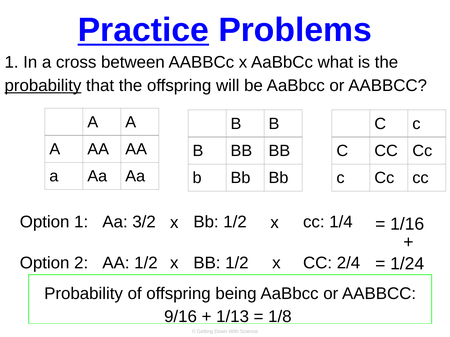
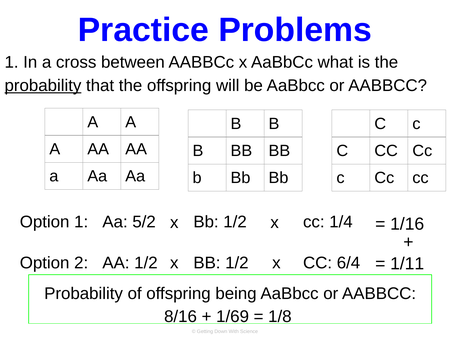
Practice underline: present -> none (143, 30)
3/2: 3/2 -> 5/2 (144, 222)
2/4: 2/4 -> 6/4 (348, 263)
1/24: 1/24 -> 1/11 (407, 264)
9/16: 9/16 -> 8/16 (181, 317)
1/13: 1/13 -> 1/69 (233, 317)
